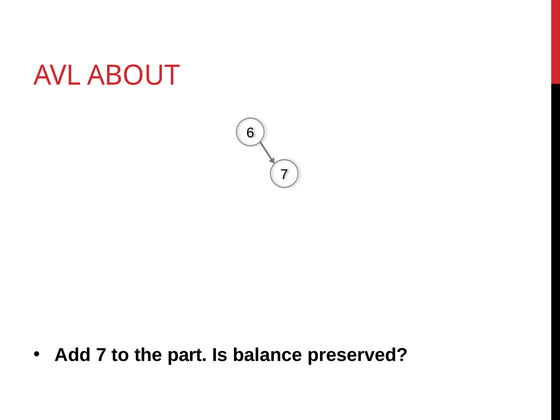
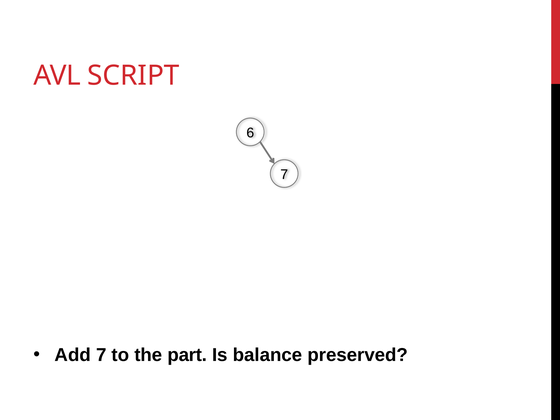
ABOUT: ABOUT -> SCRIPT (133, 76)
